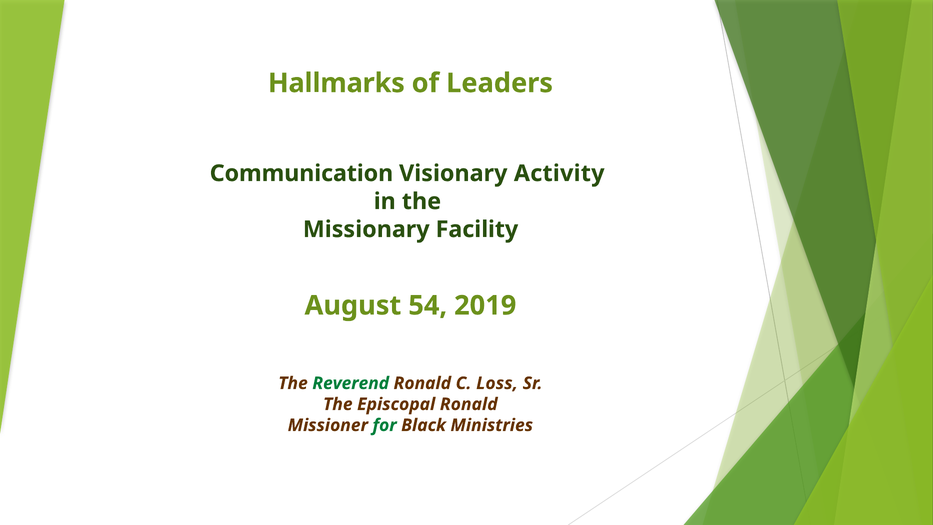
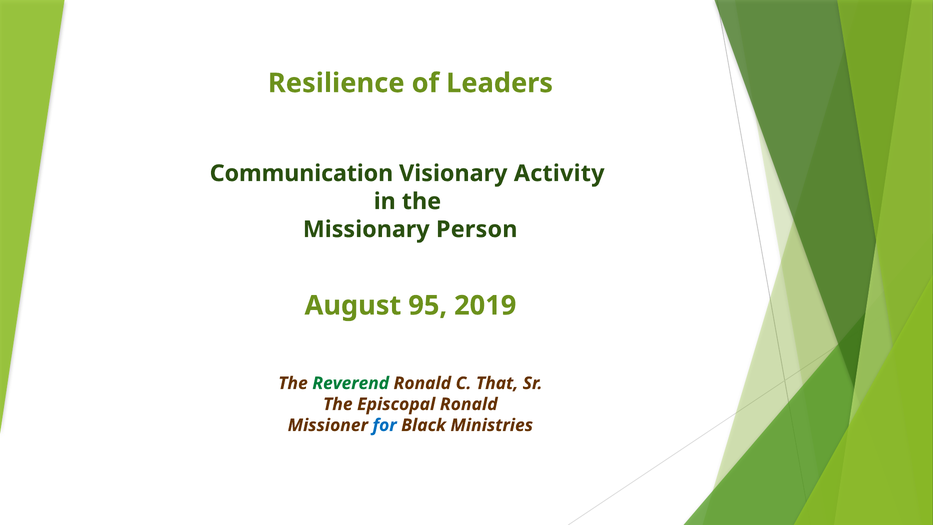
Hallmarks: Hallmarks -> Resilience (336, 83)
Facility: Facility -> Person (477, 229)
54: 54 -> 95 (428, 305)
Loss: Loss -> That (497, 383)
for colour: green -> blue (385, 425)
